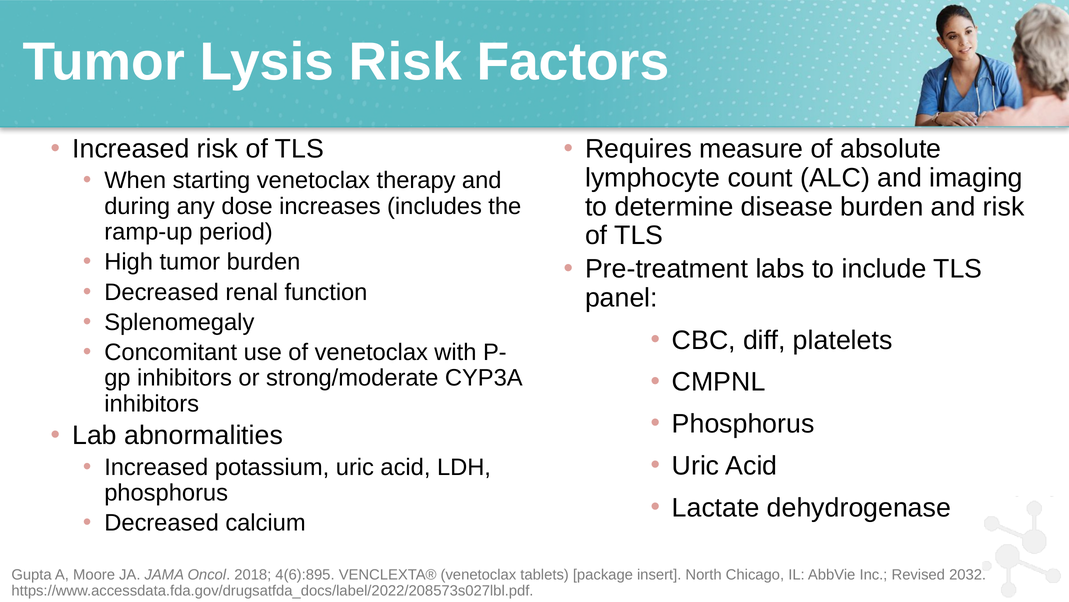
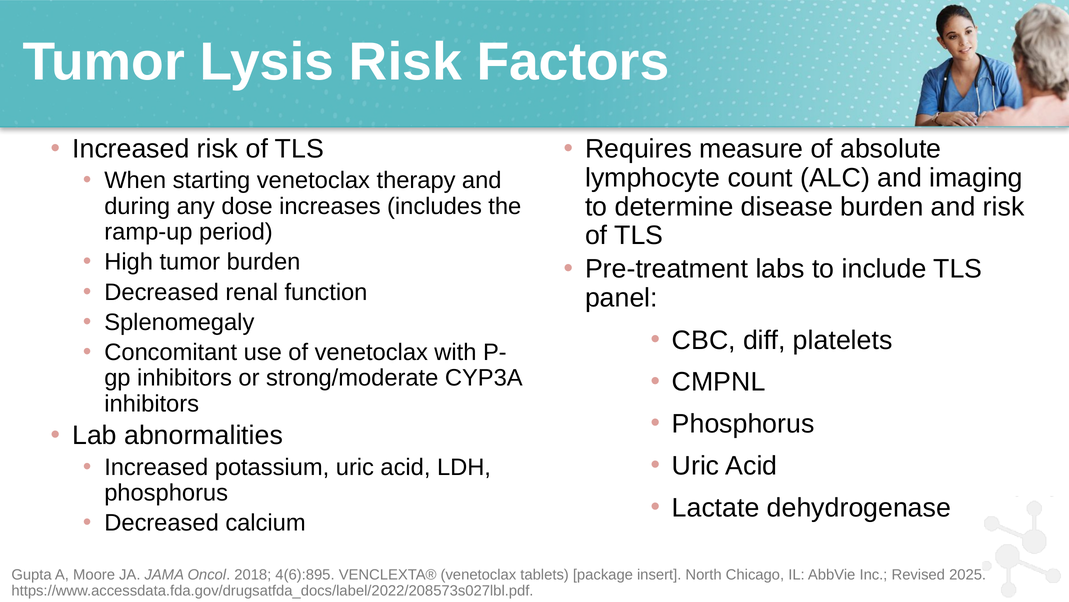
2032: 2032 -> 2025 (968, 574)
